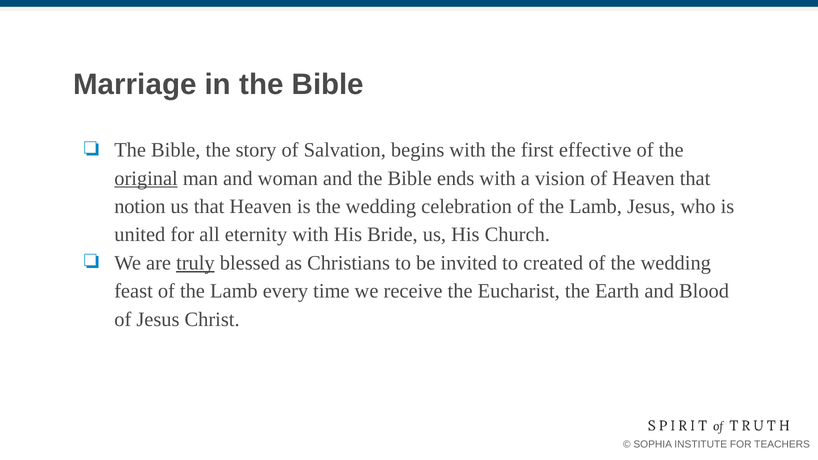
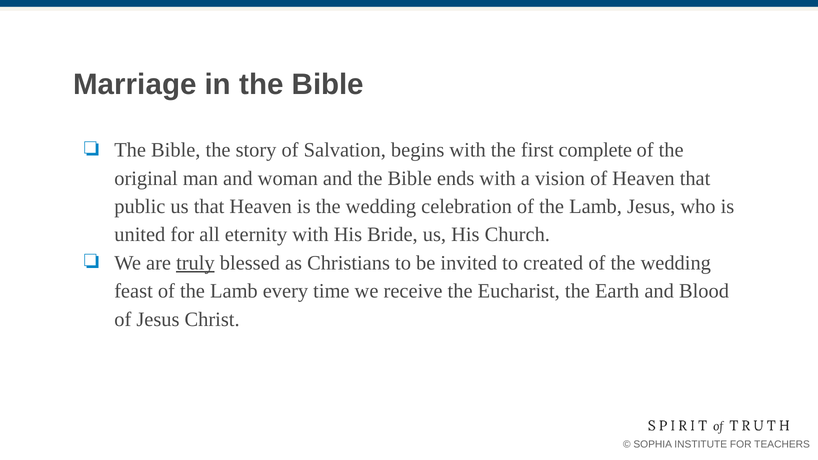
effective: effective -> complete (595, 150)
original underline: present -> none (146, 178)
notion: notion -> public (140, 207)
